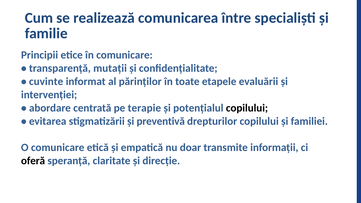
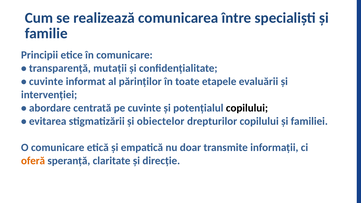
pe terapie: terapie -> cuvinte (144, 108)
preventivă: preventivă -> obiectelor (161, 121)
oferă colour: black -> orange (33, 161)
